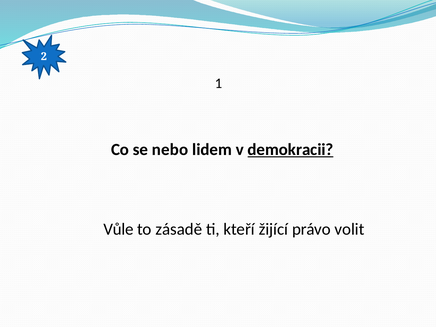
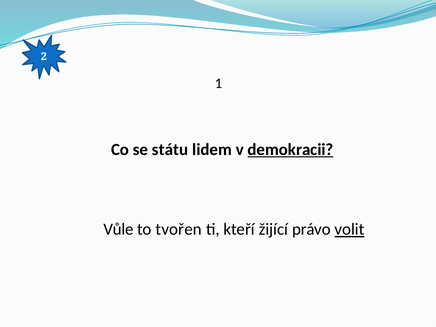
nebo: nebo -> státu (170, 150)
zásadě: zásadě -> tvořen (179, 229)
volit underline: none -> present (350, 229)
